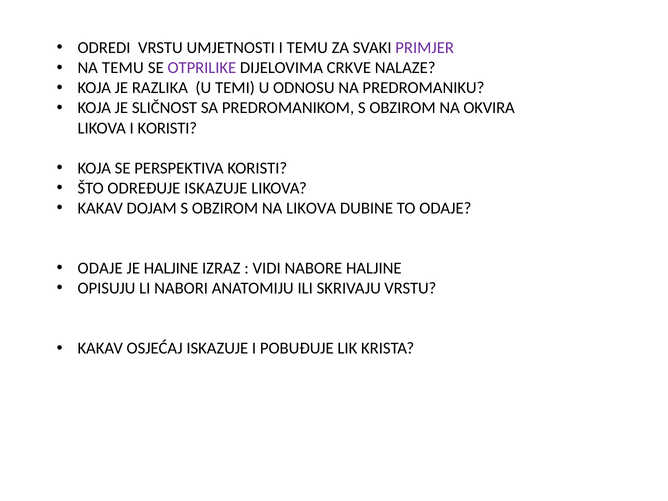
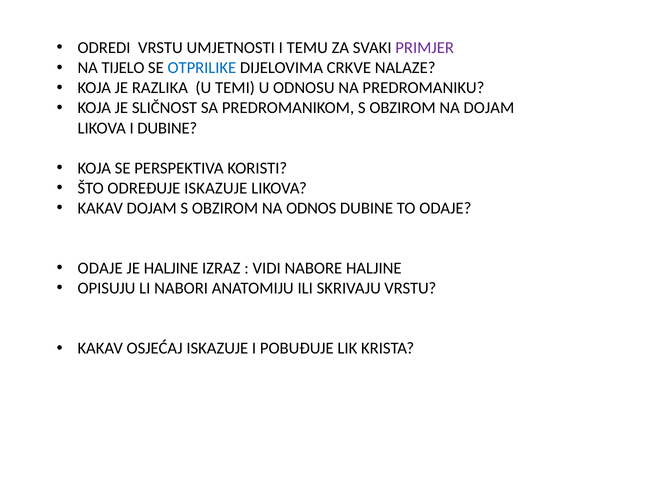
NA TEMU: TEMU -> TIJELO (123, 68)
OTPRILIKE colour: purple -> blue (202, 68)
NA OKVIRA: OKVIRA -> DOJAM (489, 108)
I KORISTI: KORISTI -> DUBINE (167, 128)
NA LIKOVA: LIKOVA -> ODNOS (311, 208)
